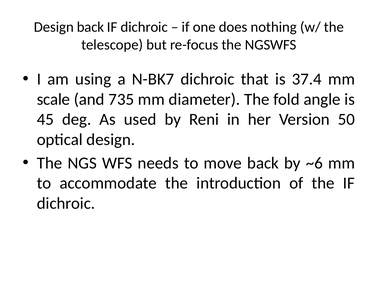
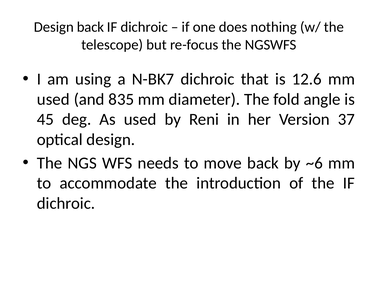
37.4: 37.4 -> 12.6 (307, 79)
scale: scale -> used (53, 99)
735: 735 -> 835 (121, 99)
50: 50 -> 37 (346, 120)
